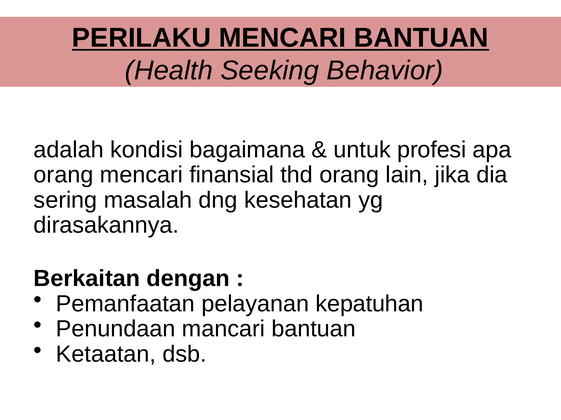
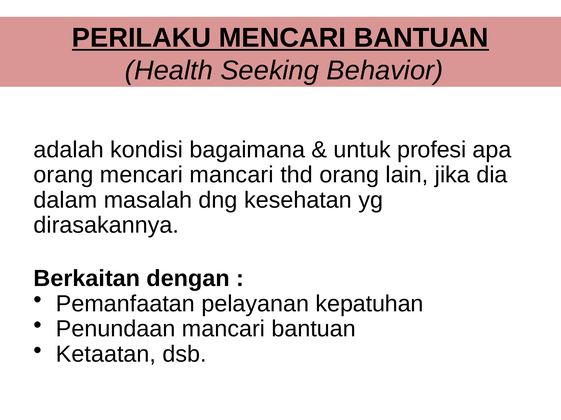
mencari finansial: finansial -> mancari (232, 175)
sering: sering -> dalam (65, 200)
